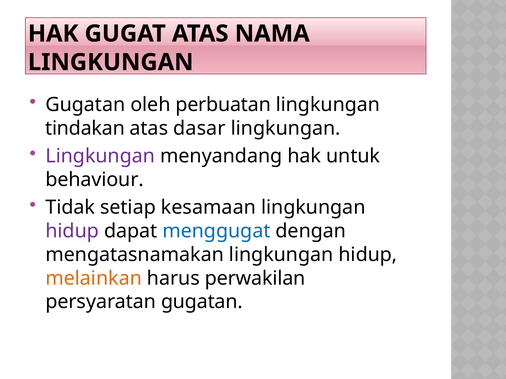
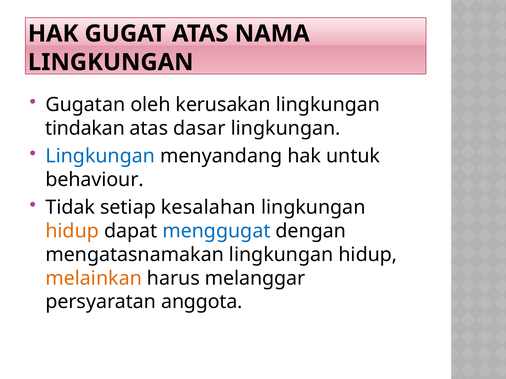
perbuatan: perbuatan -> kerusakan (223, 105)
Lingkungan colour: purple -> blue (100, 156)
kesamaan: kesamaan -> kesalahan (208, 208)
hidup colour: purple -> orange (72, 231)
perwakilan: perwakilan -> melanggar (255, 279)
persyaratan gugatan: gugatan -> anggota (202, 302)
